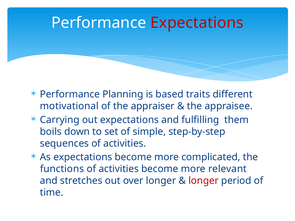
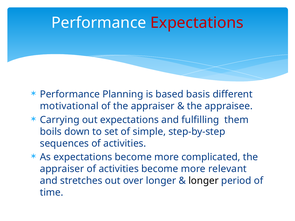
traits: traits -> basis (198, 94)
functions: functions -> appraiser (62, 169)
longer colour: red -> black (204, 181)
